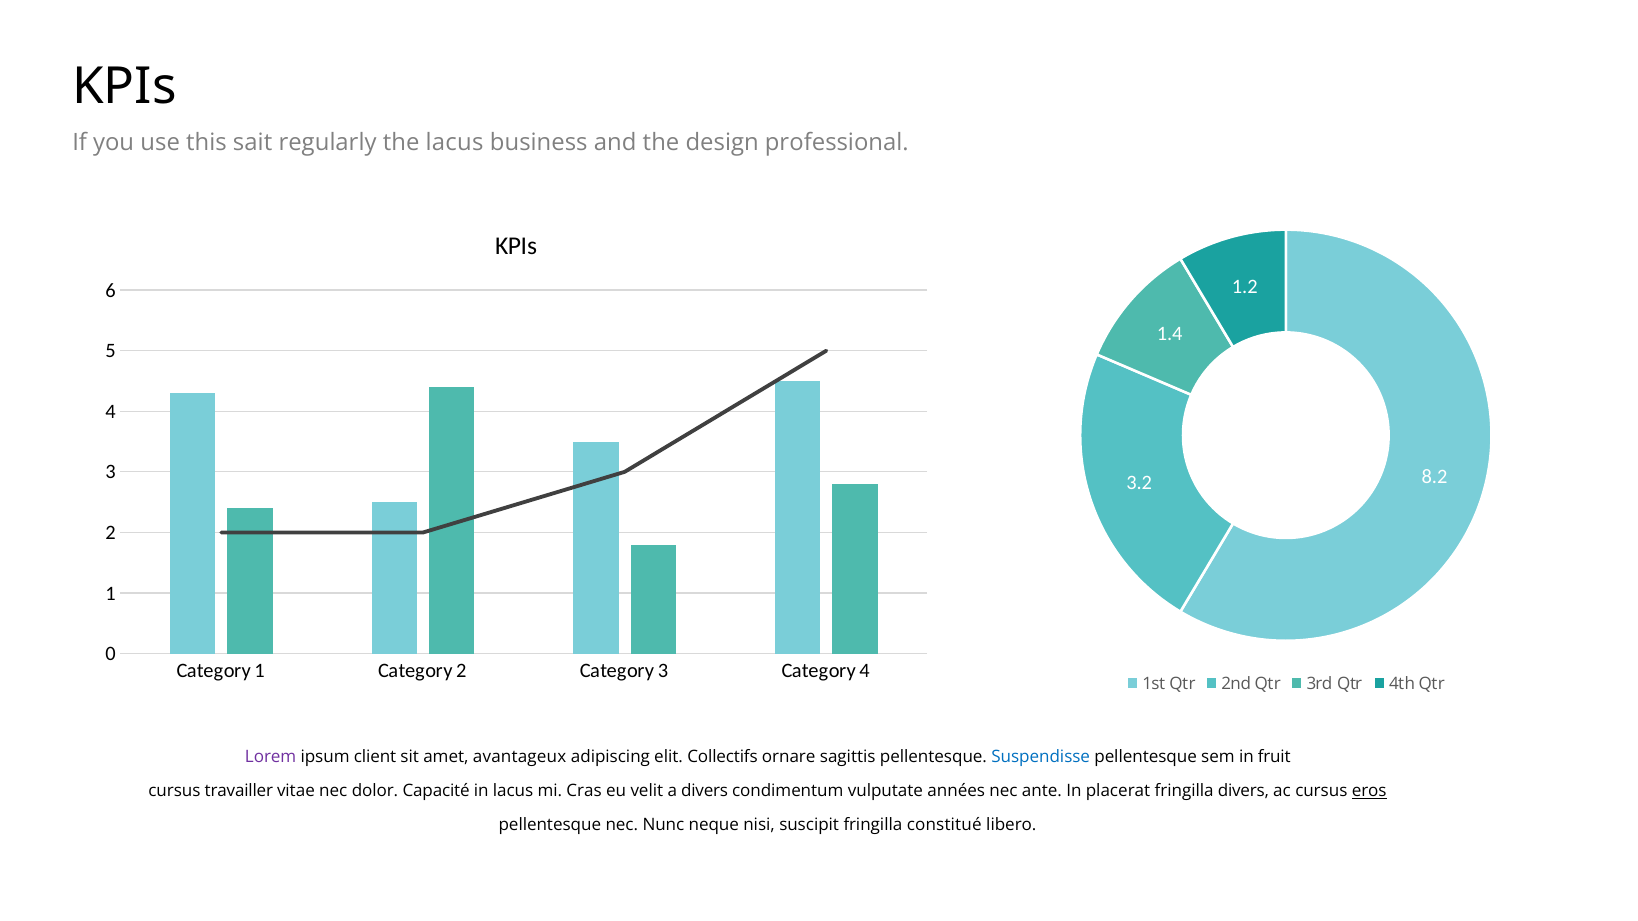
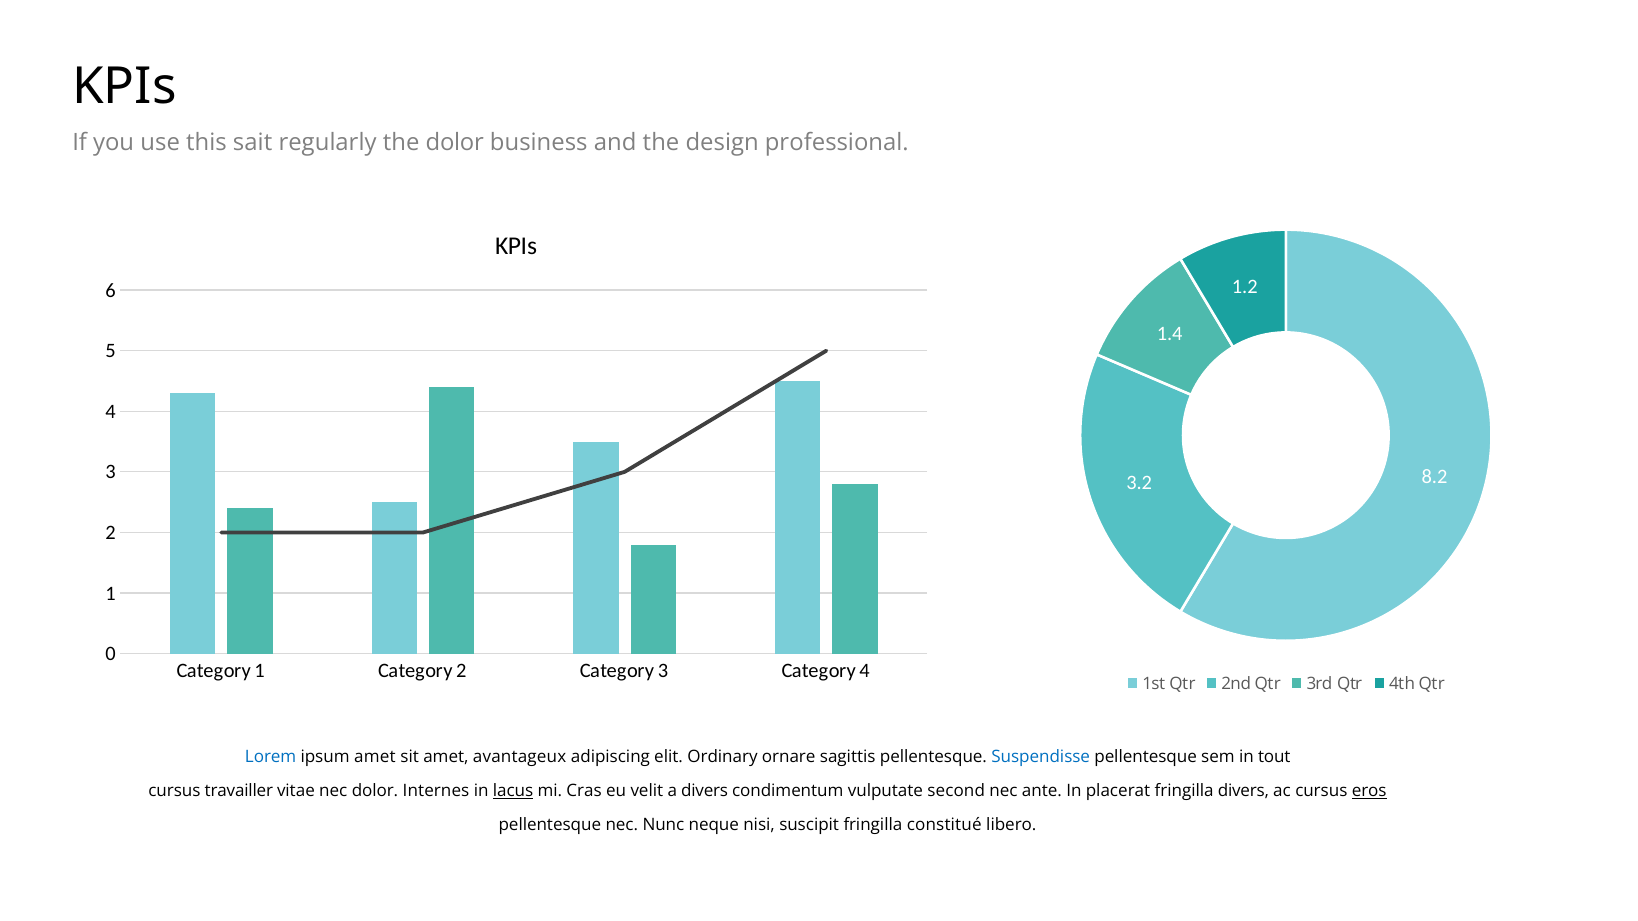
the lacus: lacus -> dolor (455, 143)
Lorem colour: purple -> blue (271, 757)
ipsum client: client -> amet (375, 757)
Collectifs: Collectifs -> Ordinary (722, 757)
fruit: fruit -> tout (1274, 757)
Capacité: Capacité -> Internes (436, 791)
lacus underline: none -> present (513, 791)
années: années -> second (956, 791)
